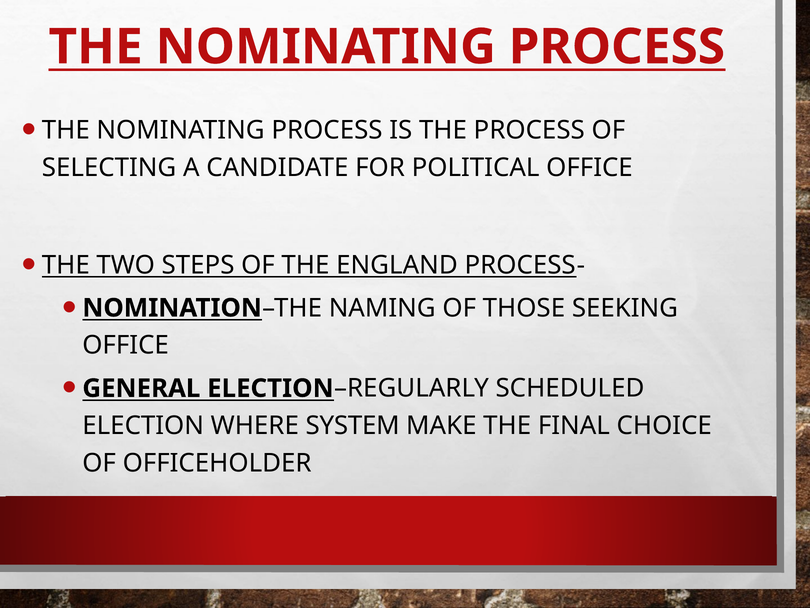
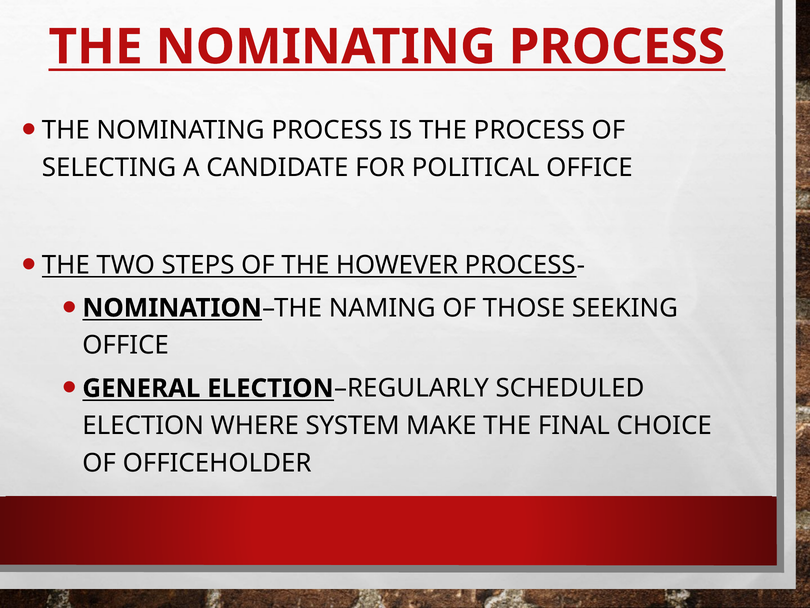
ENGLAND: ENGLAND -> HOWEVER (397, 265)
